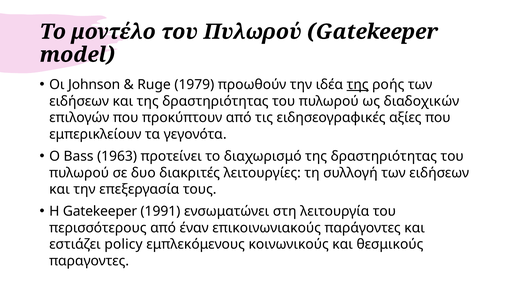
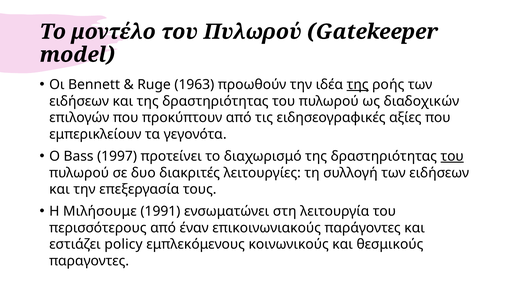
Johnson: Johnson -> Bennett (94, 85)
1979: 1979 -> 1963 (194, 85)
1963: 1963 -> 1997 (117, 156)
του underline: none -> present (452, 156)
Η Gatekeeper: Gatekeeper -> Μιλήσουμε (100, 211)
